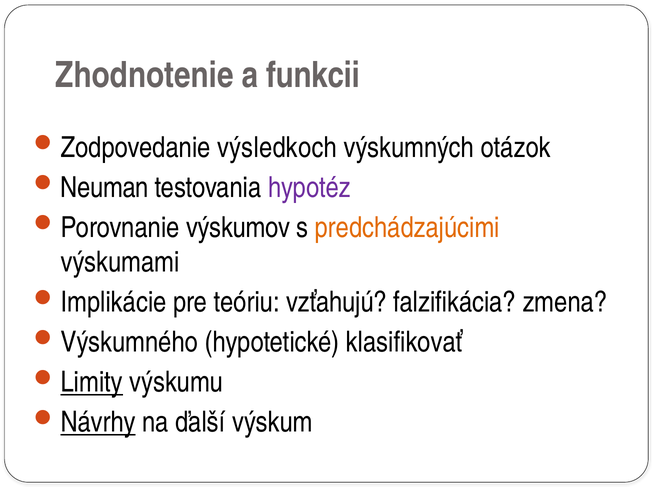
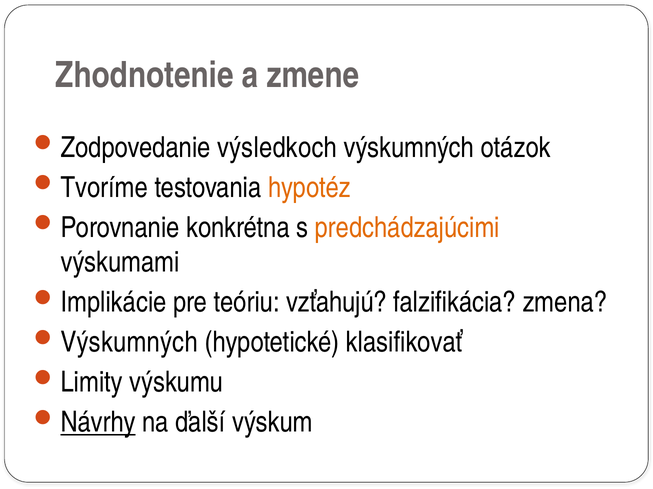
funkcii: funkcii -> zmene (313, 75)
Neuman: Neuman -> Tvoríme (104, 188)
hypotéz colour: purple -> orange (309, 188)
výskumov: výskumov -> konkrétna (238, 228)
Výskumného: Výskumného -> Výskumných (129, 343)
Limity underline: present -> none (92, 383)
